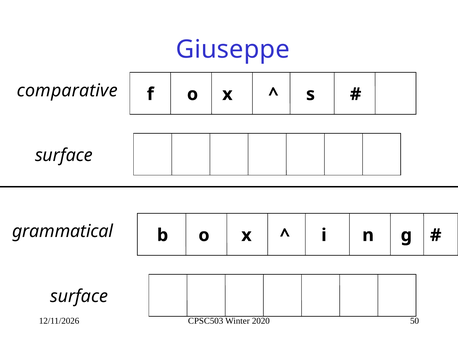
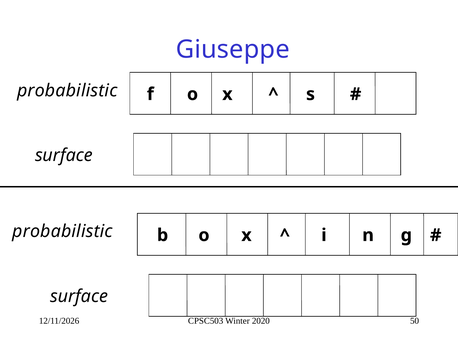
comparative: comparative -> probabilistic (67, 91)
grammatical: grammatical -> probabilistic (62, 232)
